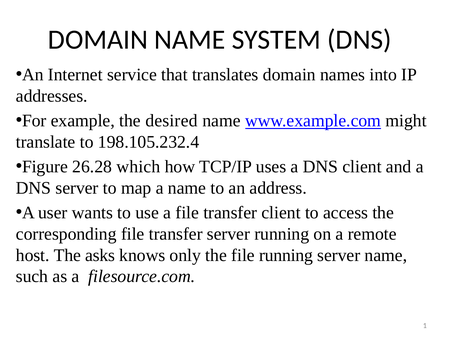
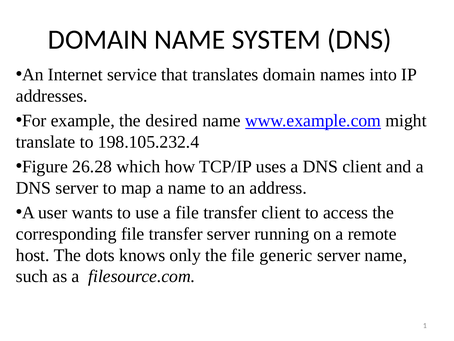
asks: asks -> dots (100, 255)
file running: running -> generic (286, 255)
